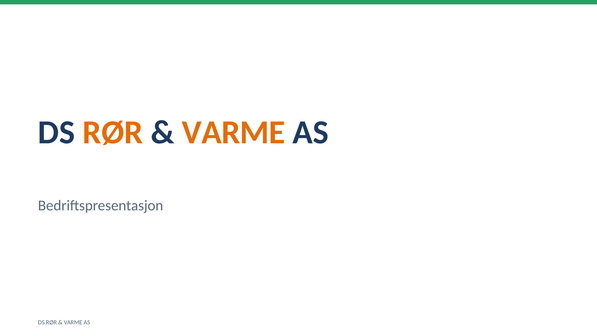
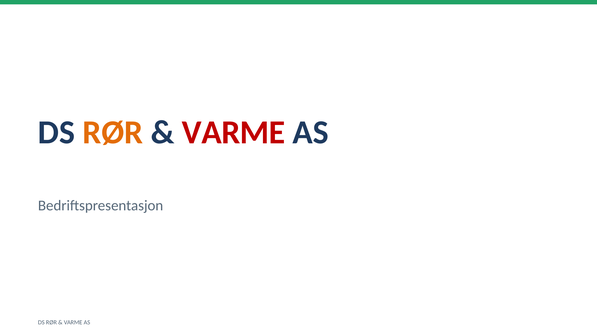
VARME colour: orange -> red (234, 132)
